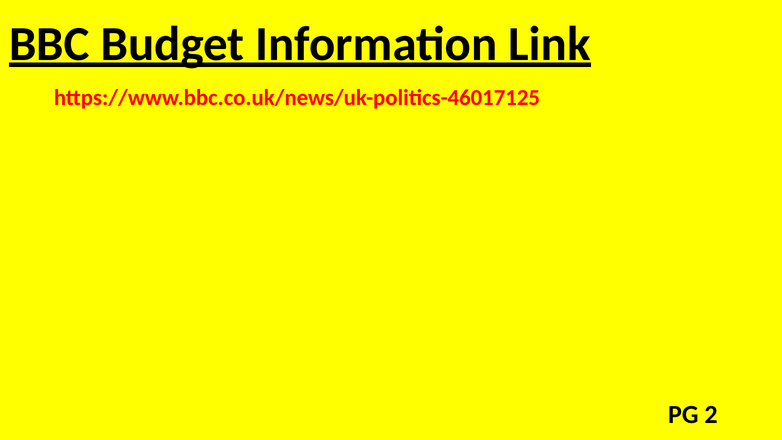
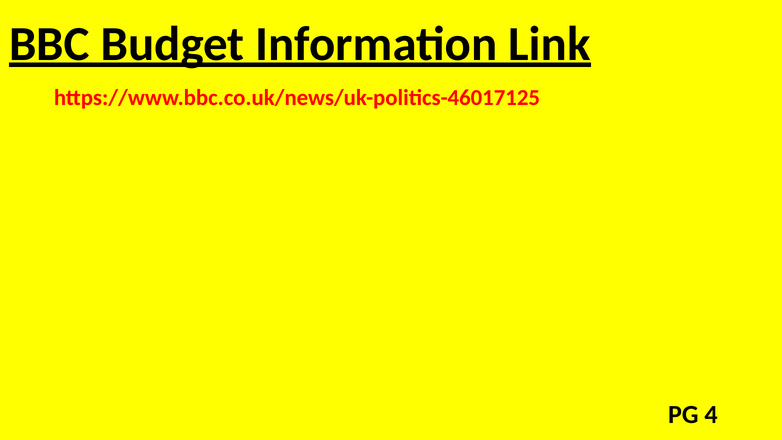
2: 2 -> 4 (711, 414)
